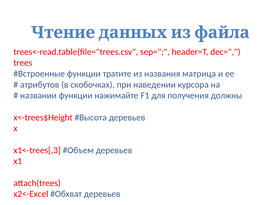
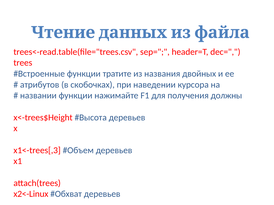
матрица: матрица -> двойных (199, 74)
x2<-Excel: x2<-Excel -> x2<-Linux (31, 194)
